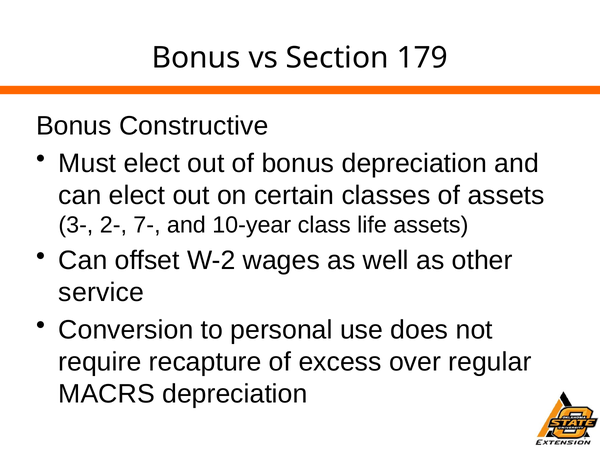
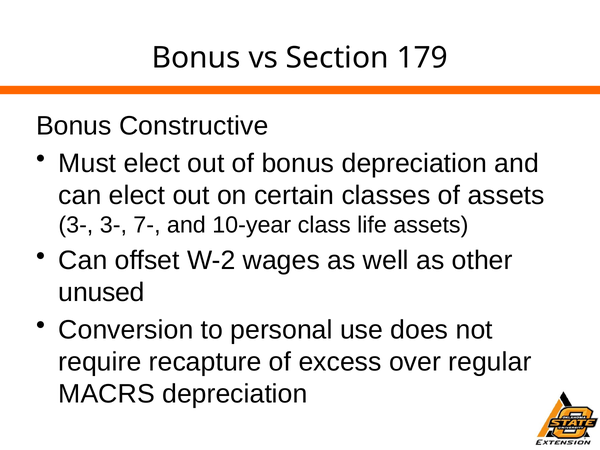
3- 2-: 2- -> 3- (113, 225)
service: service -> unused (102, 293)
